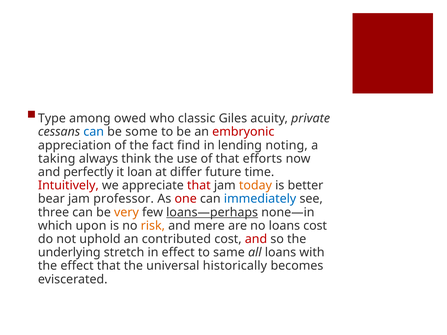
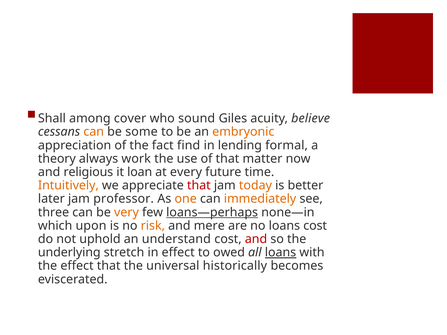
Type: Type -> Shall (52, 119)
owed: owed -> cover (130, 119)
classic: classic -> sound (197, 119)
private: private -> believe (311, 119)
can colour: blue -> orange (94, 132)
embryonic colour: red -> orange (243, 132)
noting: noting -> formal (287, 145)
taking: taking -> theory (57, 159)
think: think -> work (136, 159)
efforts: efforts -> matter (262, 159)
perfectly: perfectly -> religious (88, 172)
differ: differ -> every (186, 172)
Intuitively colour: red -> orange (68, 186)
bear: bear -> later (51, 199)
one colour: red -> orange (186, 199)
immediately colour: blue -> orange (260, 199)
contributed: contributed -> understand (176, 239)
same: same -> owed (229, 253)
loans underline: none -> present (281, 253)
